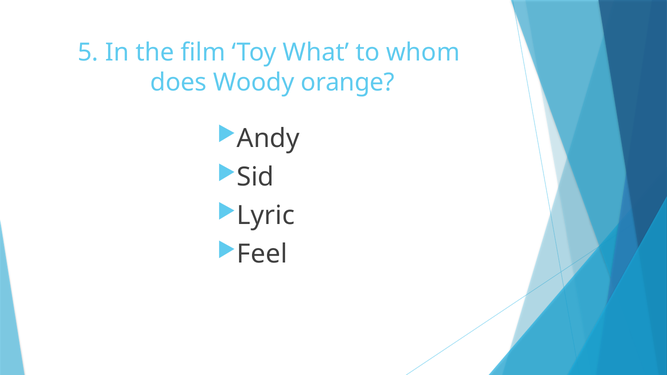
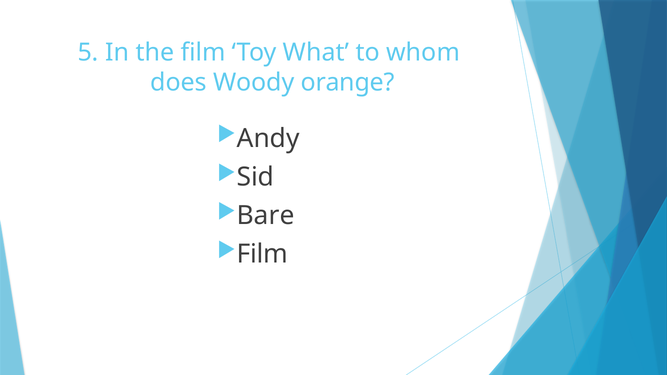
Lyric: Lyric -> Bare (266, 216)
Feel: Feel -> Film (262, 254)
